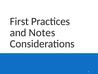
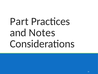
First: First -> Part (19, 21)
